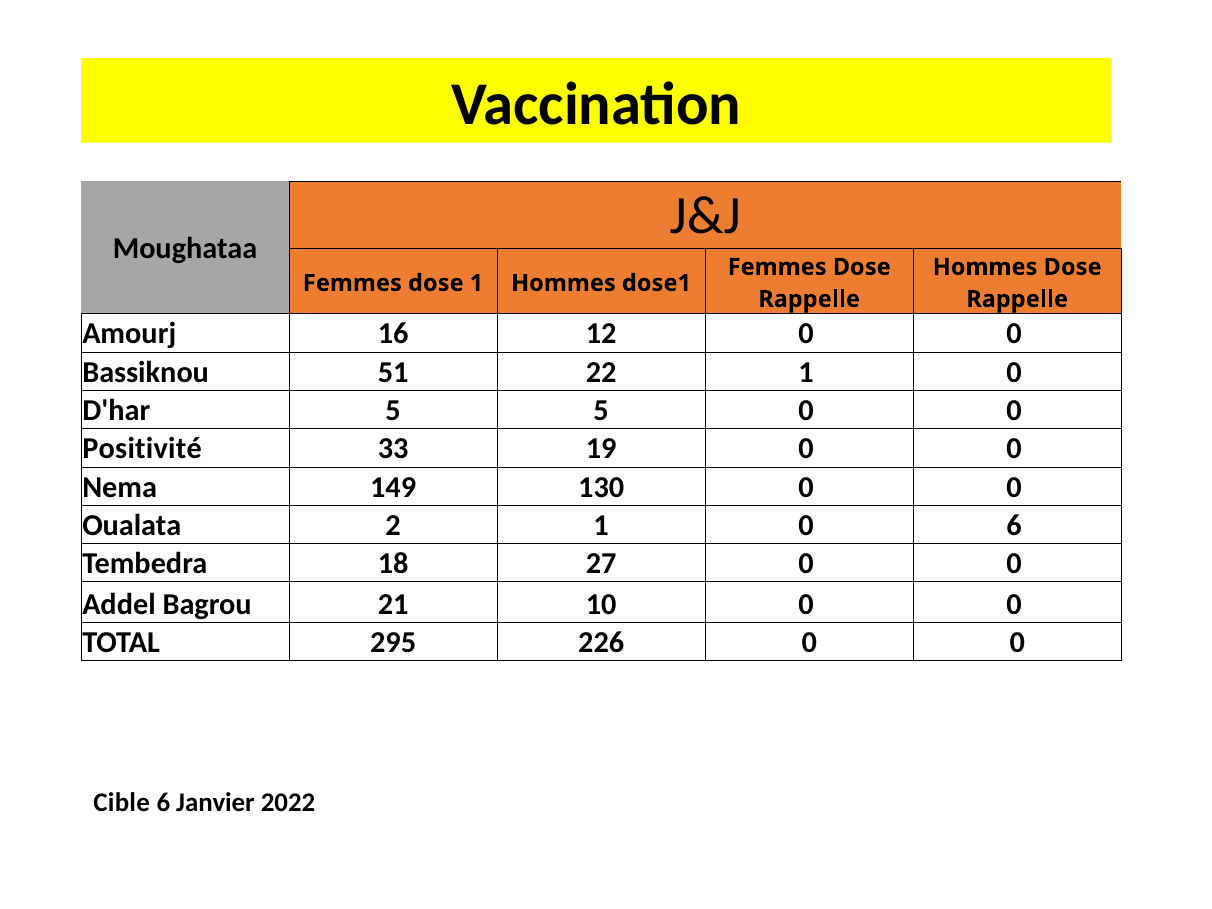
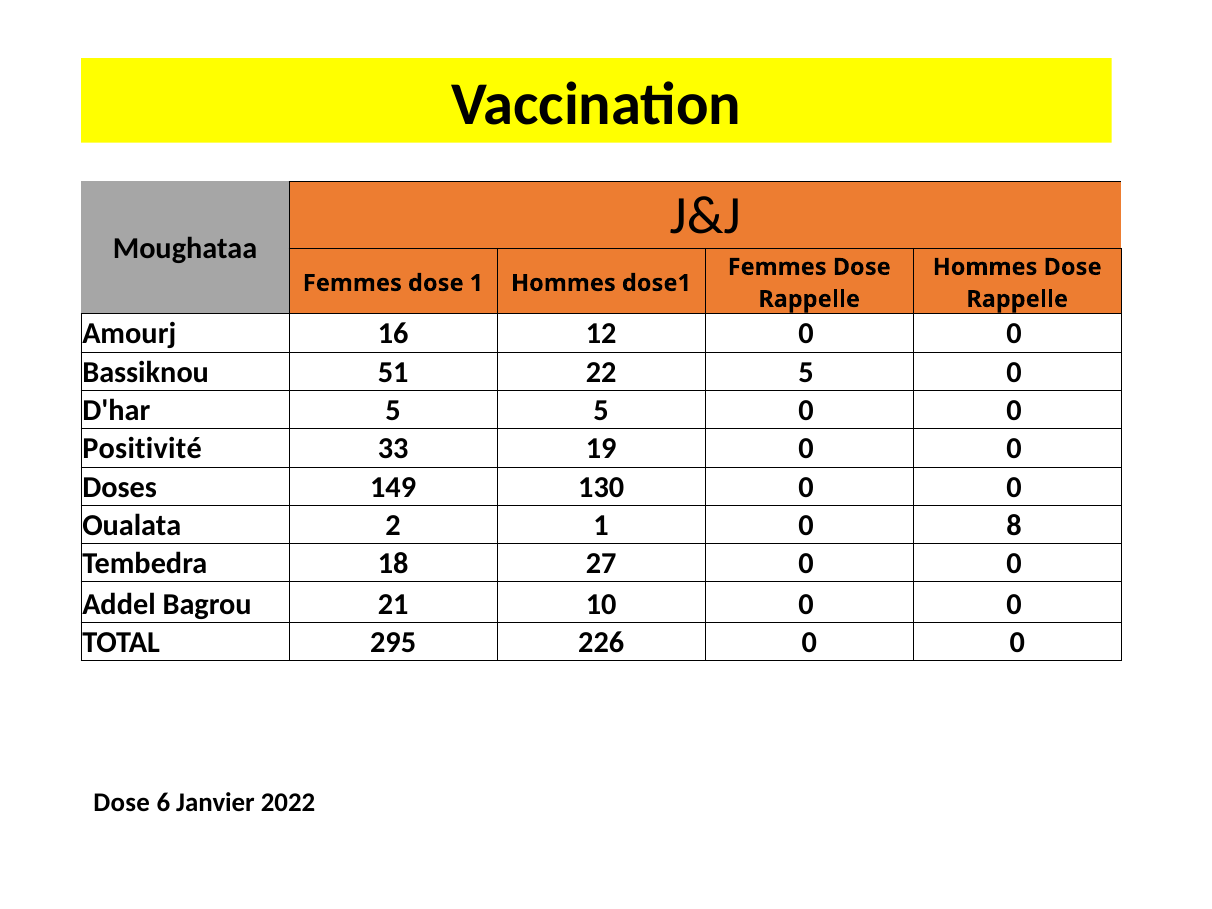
22 1: 1 -> 5 (806, 372)
Nema: Nema -> Doses (120, 487)
0 6: 6 -> 8 (1014, 525)
Cible: Cible -> Dose (122, 803)
